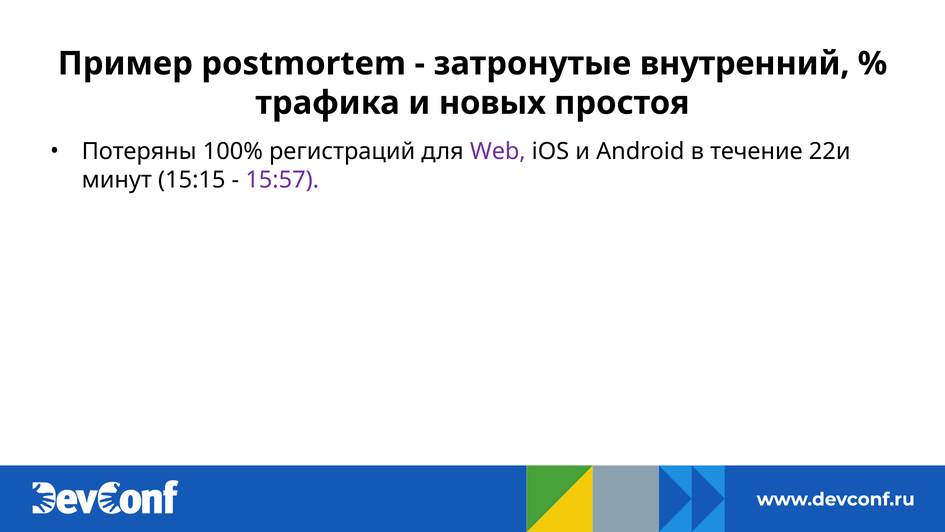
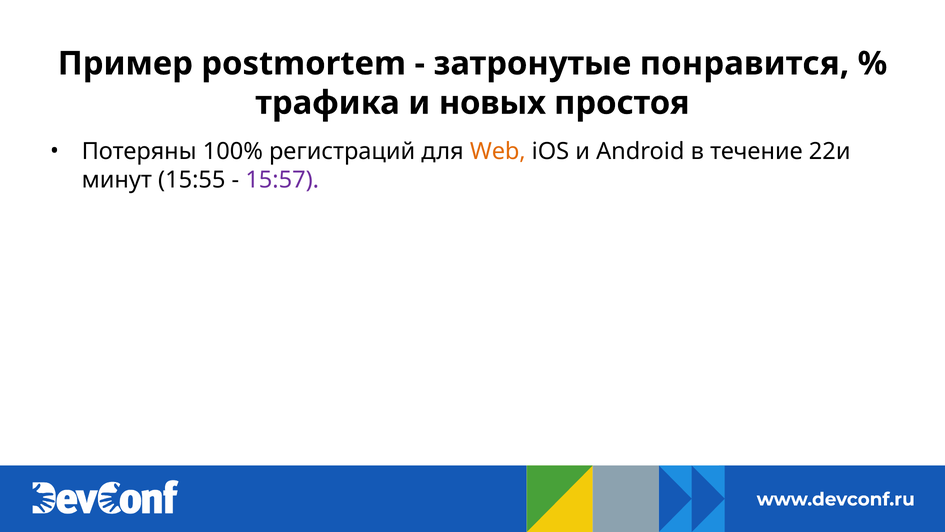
внутренний: внутренний -> понравится (744, 64)
Web colour: purple -> orange (498, 151)
15:15: 15:15 -> 15:55 (192, 180)
